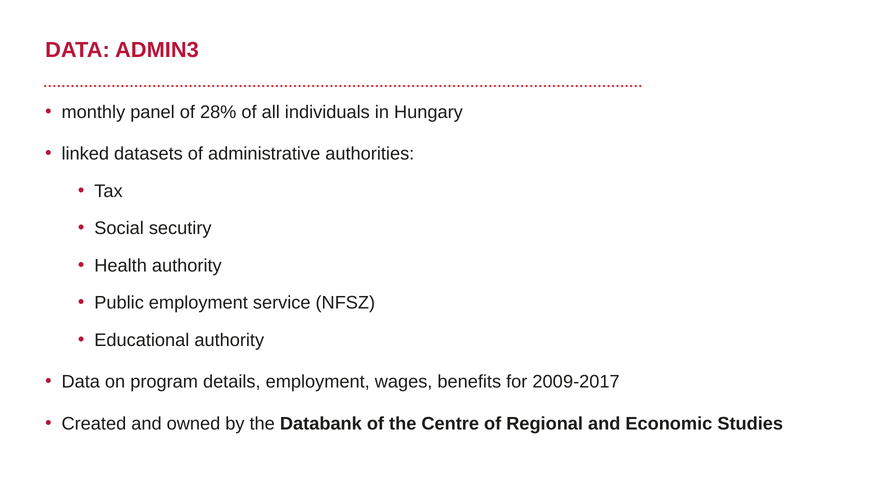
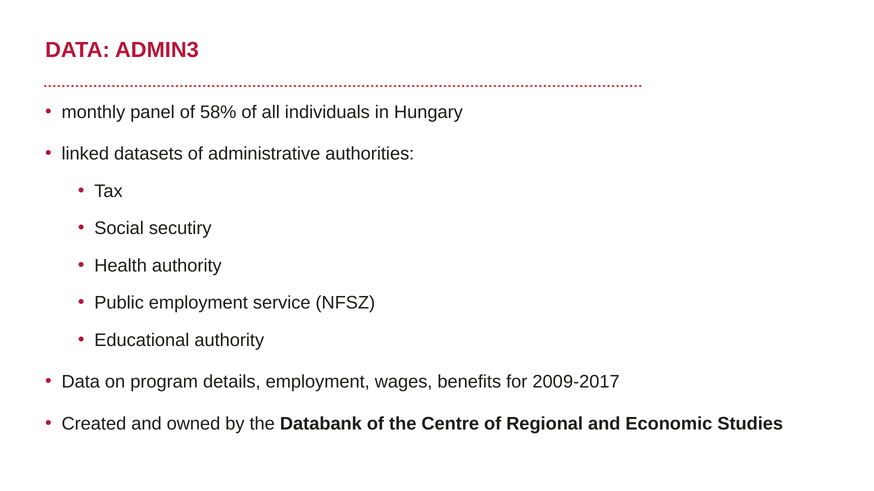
28%: 28% -> 58% (218, 112)
